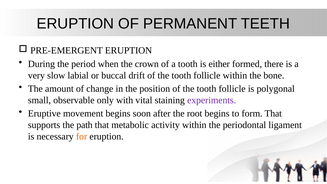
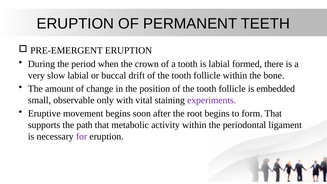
is either: either -> labial (219, 64)
polygonal: polygonal -> embedded (276, 89)
for colour: orange -> purple (82, 136)
